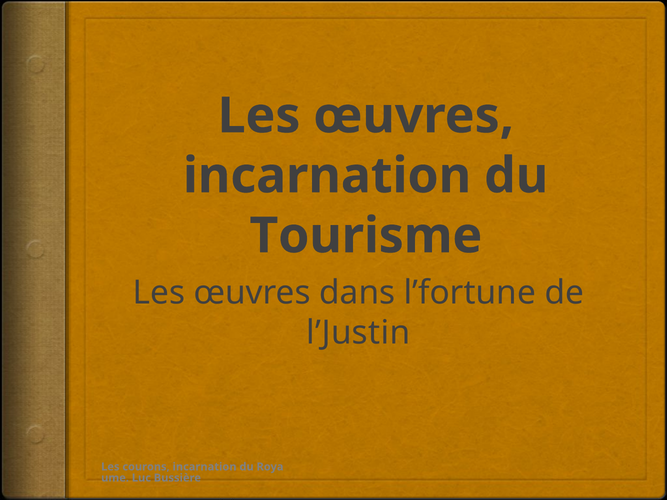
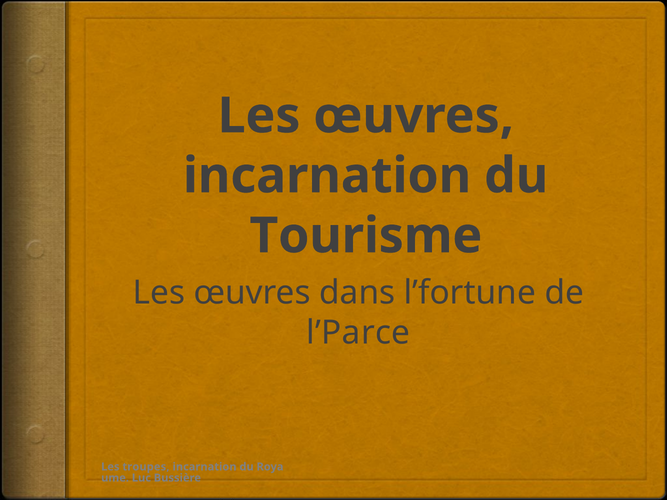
l’Justin: l’Justin -> l’Parce (358, 333)
courons: courons -> troupes (146, 467)
